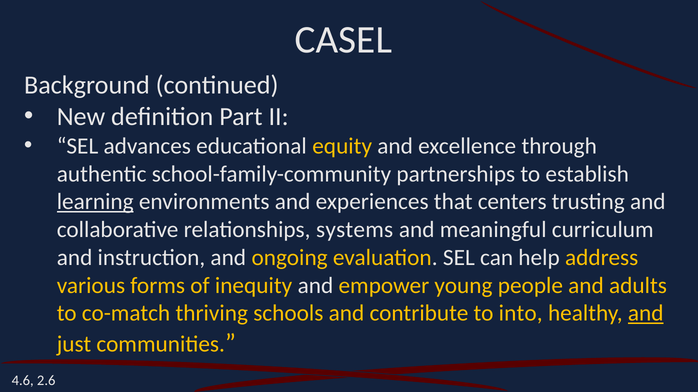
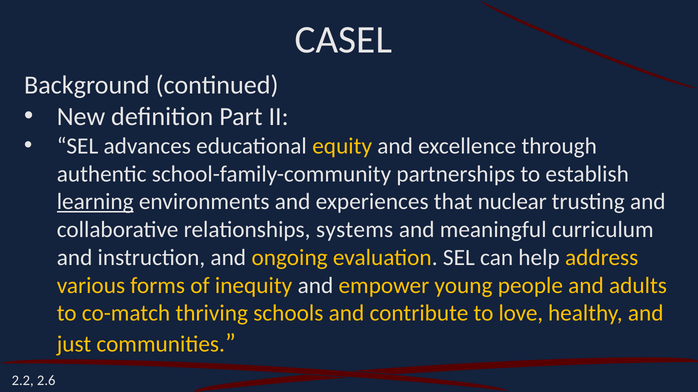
centers: centers -> nuclear (512, 202)
into: into -> love (521, 314)
and underline: present -> none (646, 314)
4.6: 4.6 -> 2.2 (23, 381)
